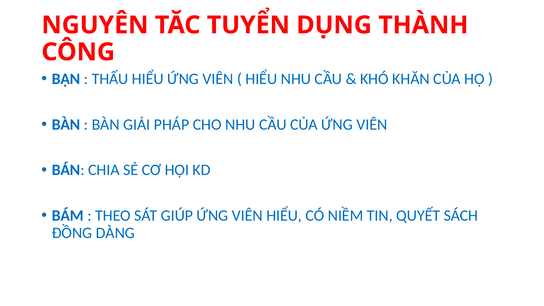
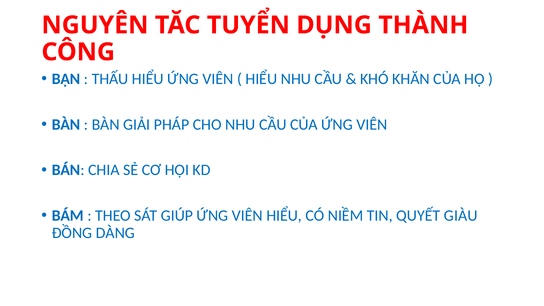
SÁCH: SÁCH -> GIÀU (461, 216)
